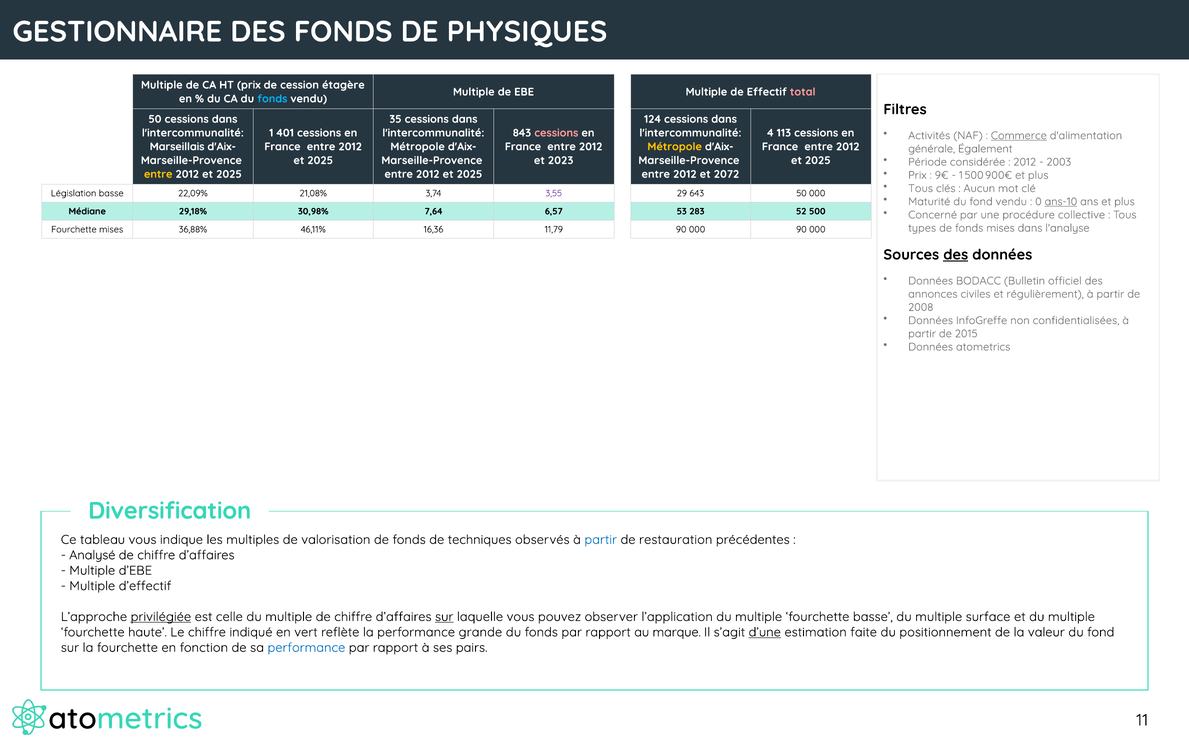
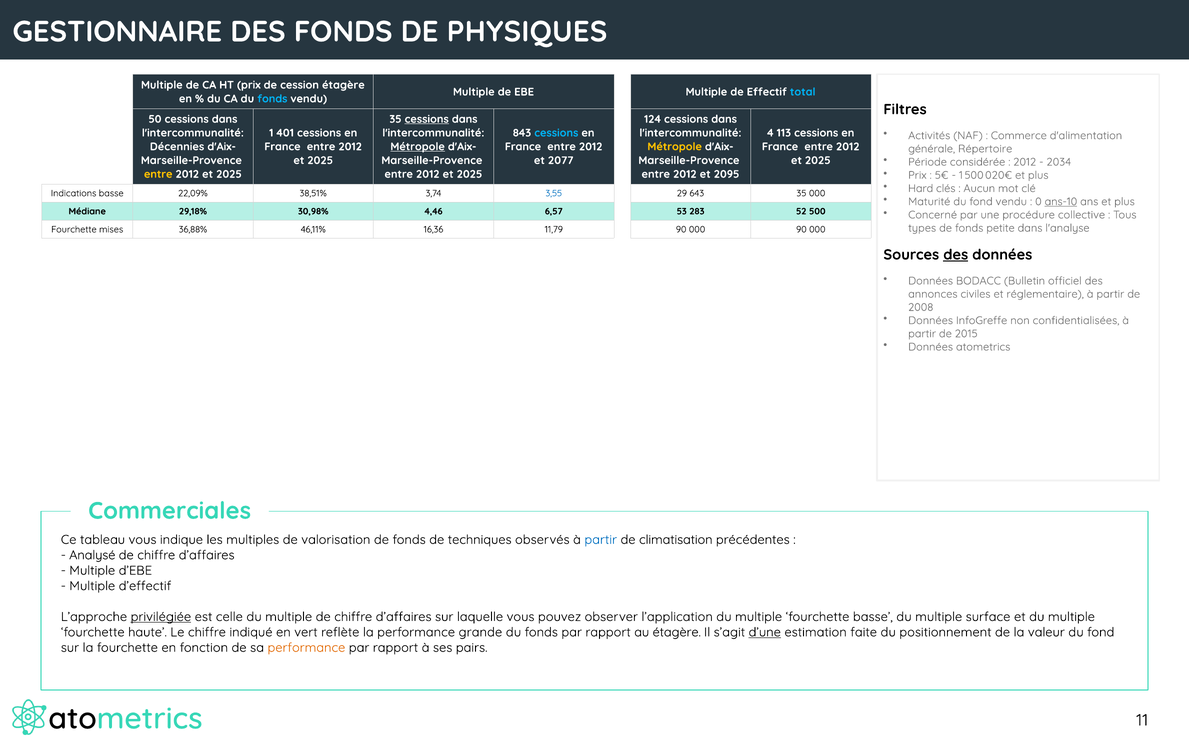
total colour: pink -> light blue (803, 92)
cessions underline: none -> present (427, 119)
cessions colour: pink -> light blue (556, 133)
Commerce underline: present -> none (1019, 136)
Marseillais: Marseillais -> Décennies (177, 147)
Métropole underline: none -> present (418, 147)
Également: Également -> Répertoire (985, 149)
2023: 2023 -> 2077 (561, 160)
2003: 2003 -> 2034 (1059, 162)
2072: 2072 -> 2095 (727, 174)
9€: 9€ -> 5€ (942, 175)
900€: 900€ -> 020€ (998, 175)
Tous: Tous -> Hard (921, 188)
Législation: Législation -> Indications (74, 193)
21,08%: 21,08% -> 38,51% (313, 193)
3,55 colour: purple -> blue (554, 193)
643 50: 50 -> 35 (801, 193)
7,64: 7,64 -> 4,46 (434, 211)
fonds mises: mises -> petite (1001, 228)
régulièrement: régulièrement -> réglementaire (1045, 294)
Diversification: Diversification -> Commerciales (170, 511)
restauration: restauration -> climatisation (676, 540)
sur underline: present -> none (444, 617)
au marque: marque -> étagère (677, 632)
performance colour: blue -> orange (306, 648)
